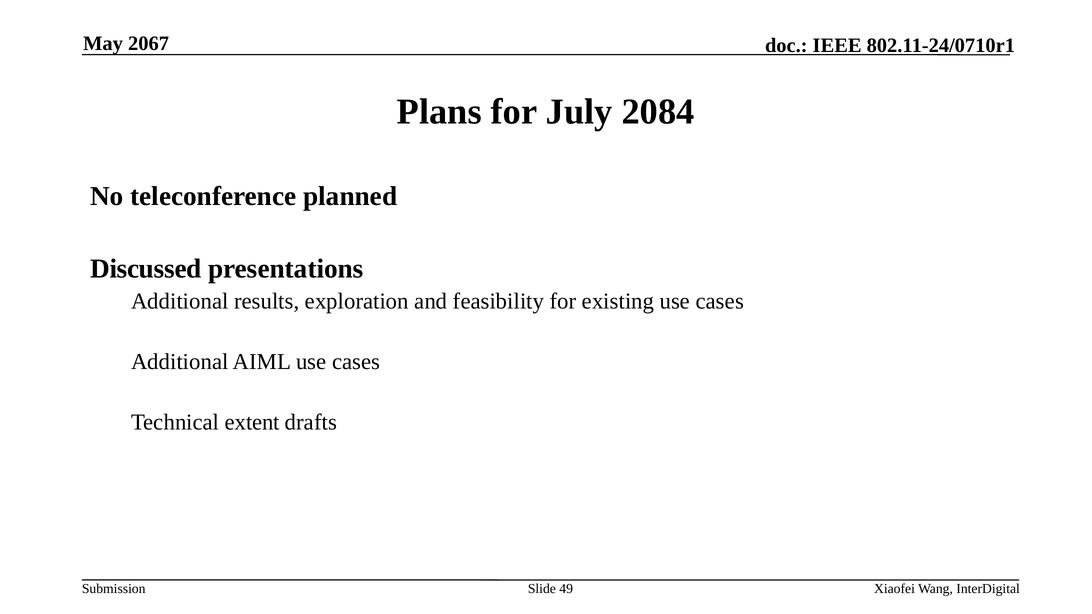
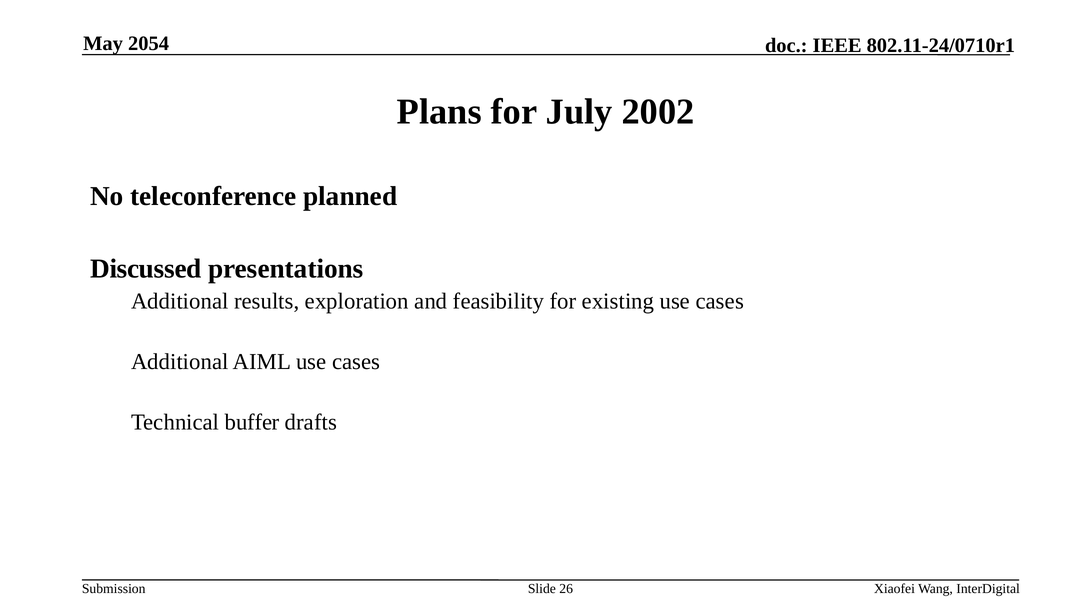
2067: 2067 -> 2054 (149, 44)
2084: 2084 -> 2002 (658, 112)
extent: extent -> buffer (252, 422)
49: 49 -> 26 (566, 589)
